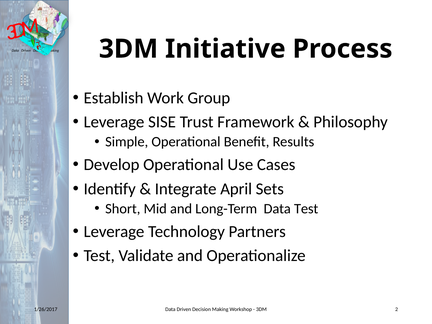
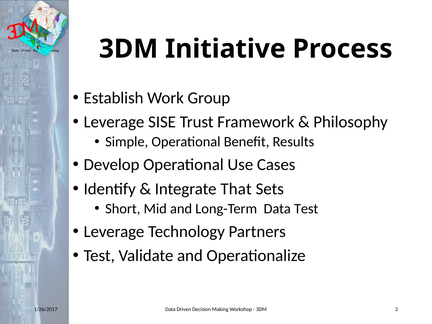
April: April -> That (236, 189)
